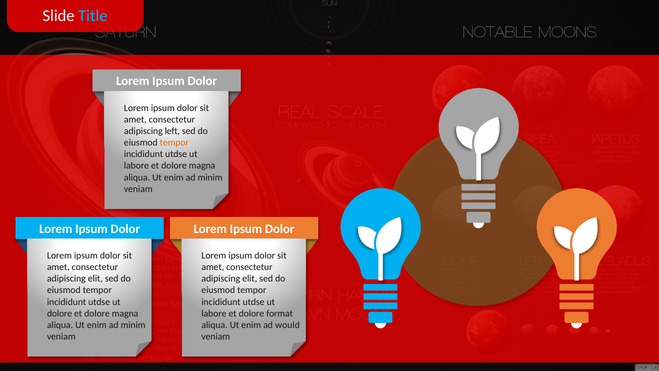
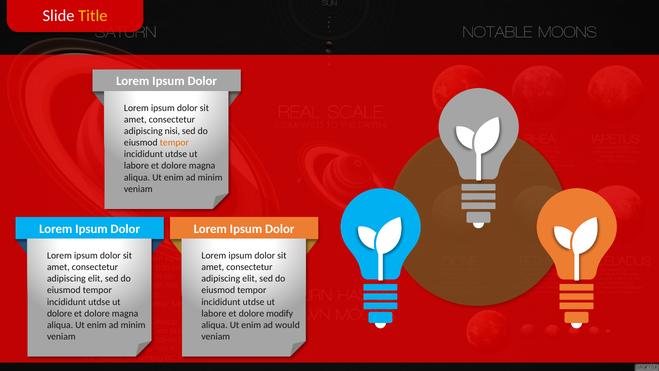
Title colour: light blue -> yellow (93, 16)
left: left -> nisi (172, 131)
format: format -> modify (280, 313)
